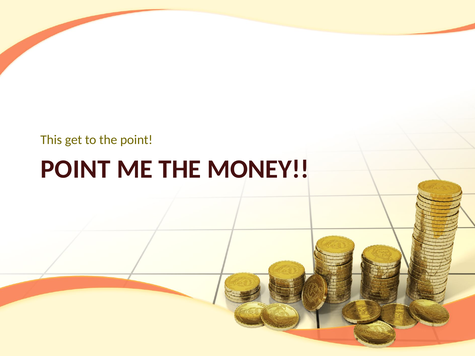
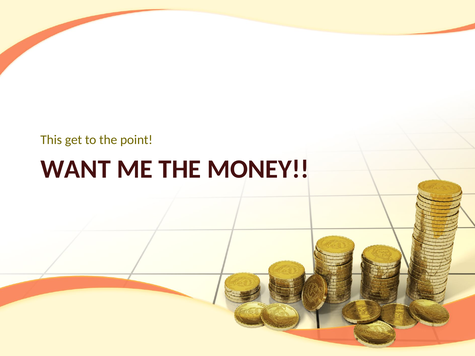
POINT: POINT -> WANT (76, 169)
